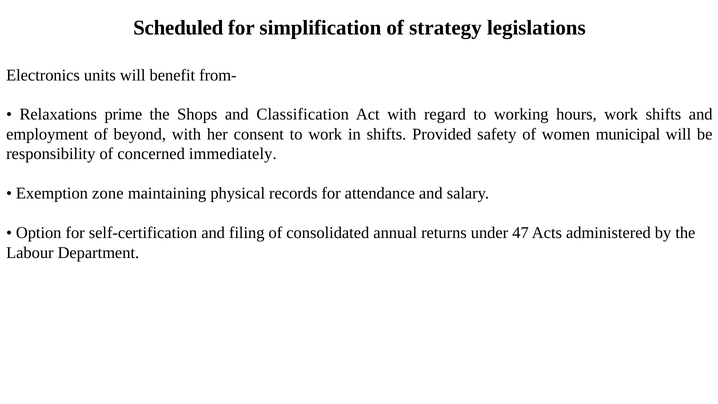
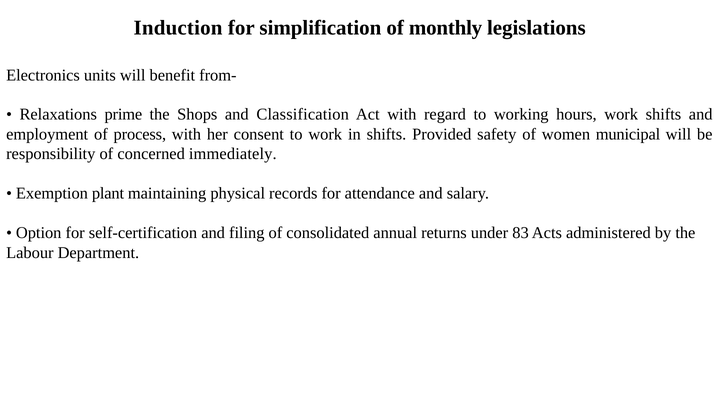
Scheduled: Scheduled -> Induction (178, 28)
strategy: strategy -> monthly (446, 28)
beyond: beyond -> process (140, 134)
zone: zone -> plant (108, 193)
47: 47 -> 83 (521, 233)
